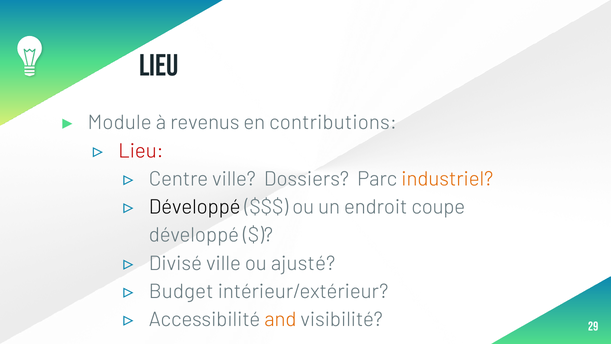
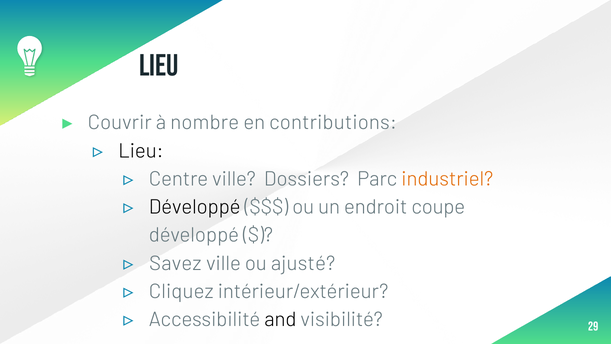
Module: Module -> Couvrir (120, 123)
revenus: revenus -> nombre (205, 123)
Lieu colour: red -> black (141, 151)
Divisé: Divisé -> Savez (175, 263)
Budget: Budget -> Cliquez (181, 291)
and colour: orange -> black (280, 319)
